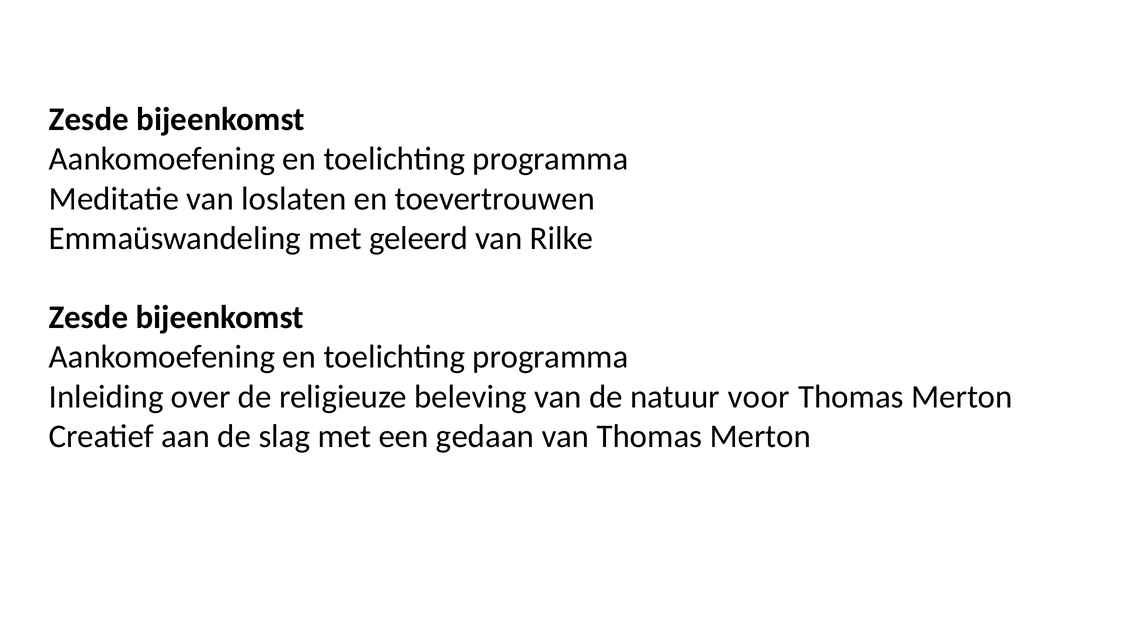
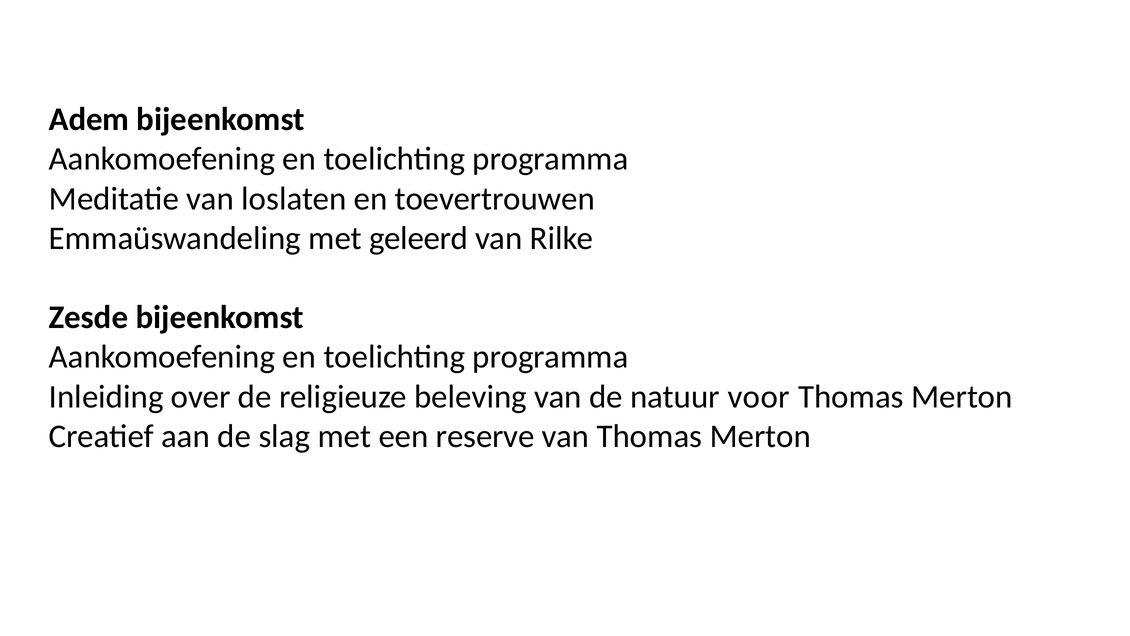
Zesde: Zesde -> Adem (89, 119)
gedaan: gedaan -> reserve (485, 436)
